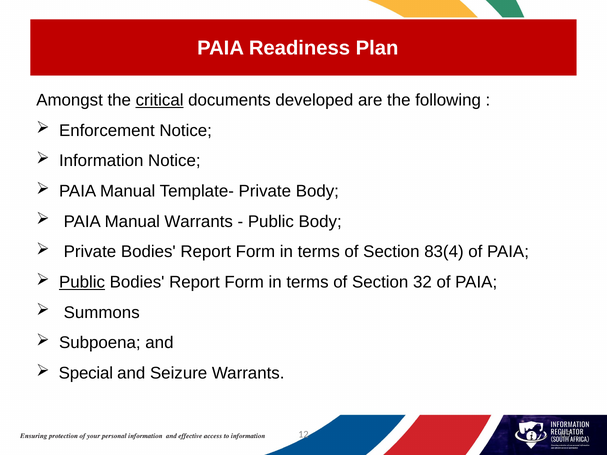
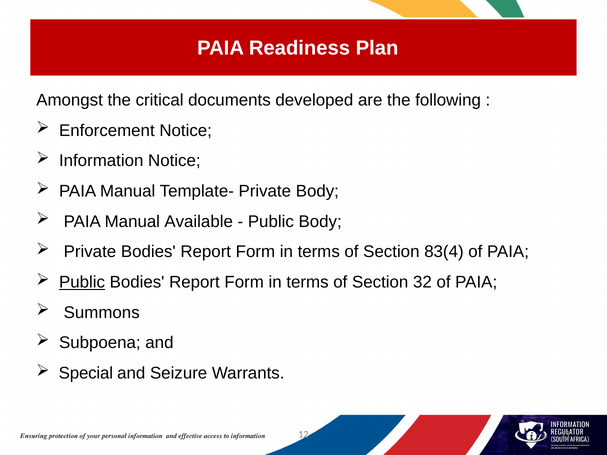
critical underline: present -> none (160, 100)
Manual Warrants: Warrants -> Available (199, 222)
85: 85 -> 11 (565, 435)
